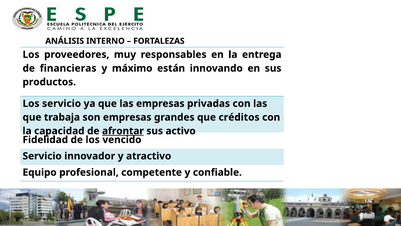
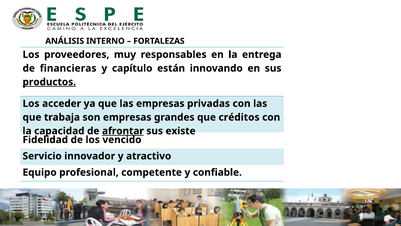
máximo: máximo -> capítulo (132, 68)
productos underline: none -> present (49, 82)
Los servicio: servicio -> acceder (62, 103)
activo: activo -> existe (181, 131)
